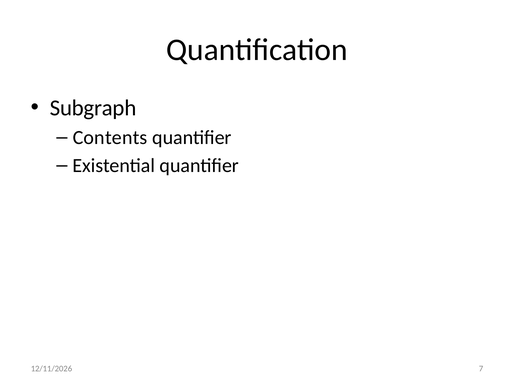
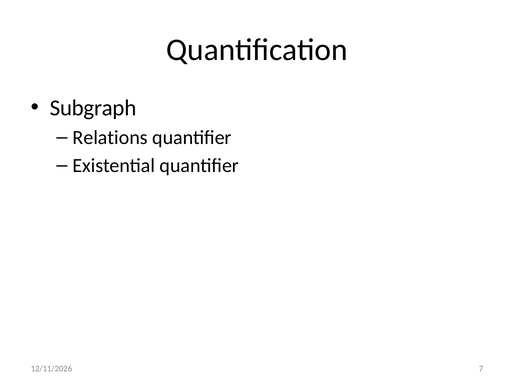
Contents: Contents -> Relations (110, 137)
